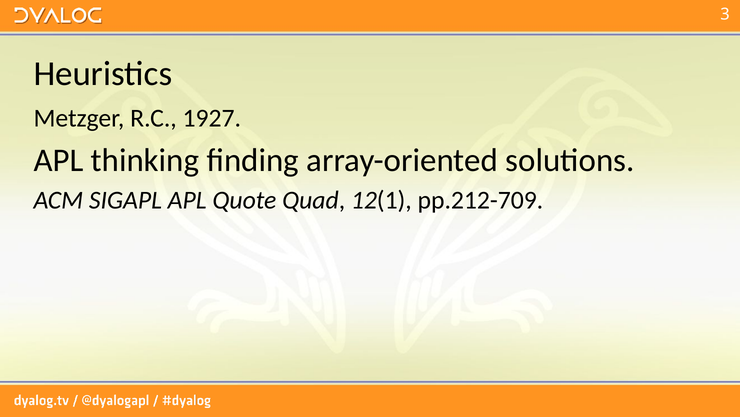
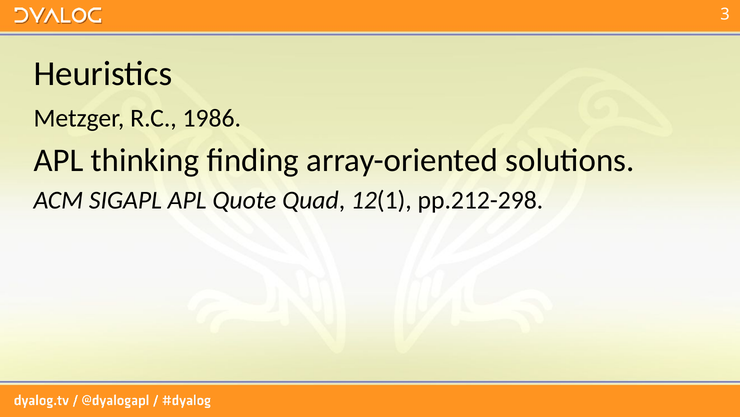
1927: 1927 -> 1986 (212, 118)
pp.212-709: pp.212-709 -> pp.212-298 (480, 200)
